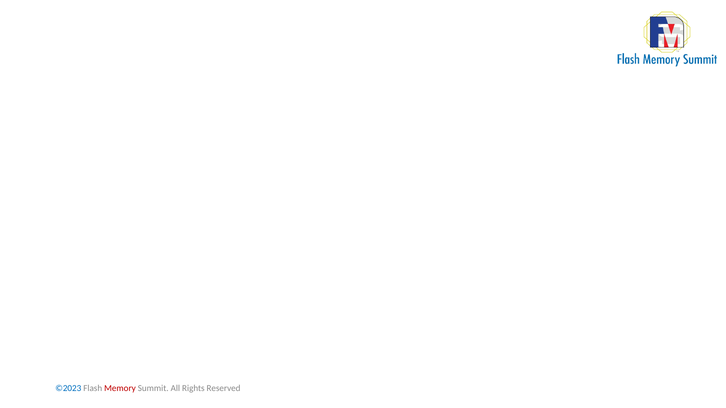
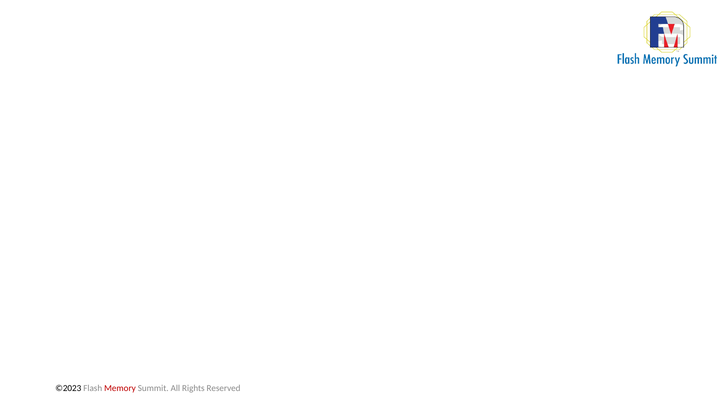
©2023 colour: blue -> black (68, 389)
